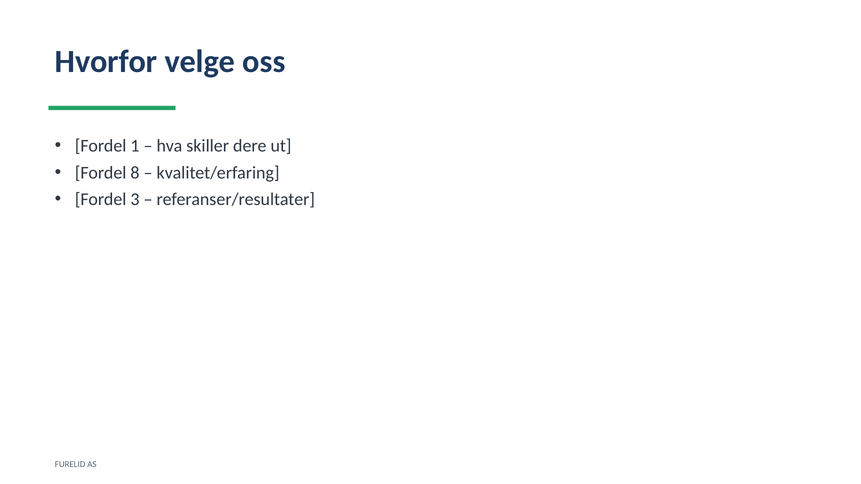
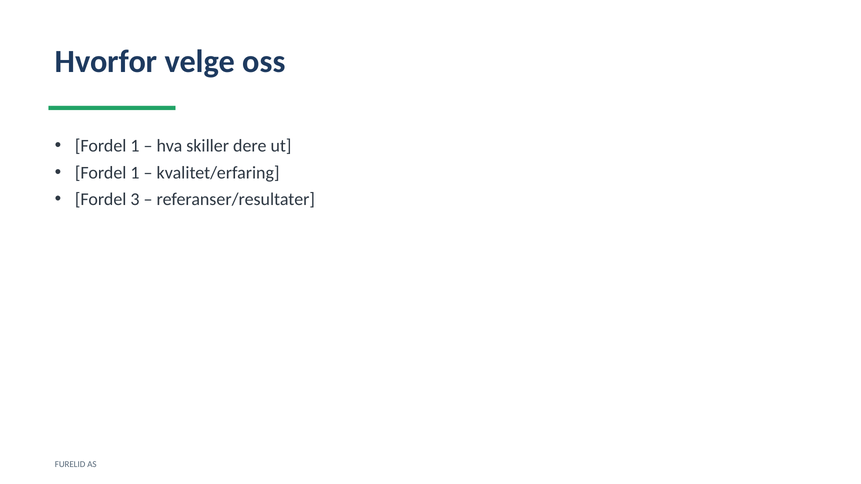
8: 8 -> 1 (135, 173)
